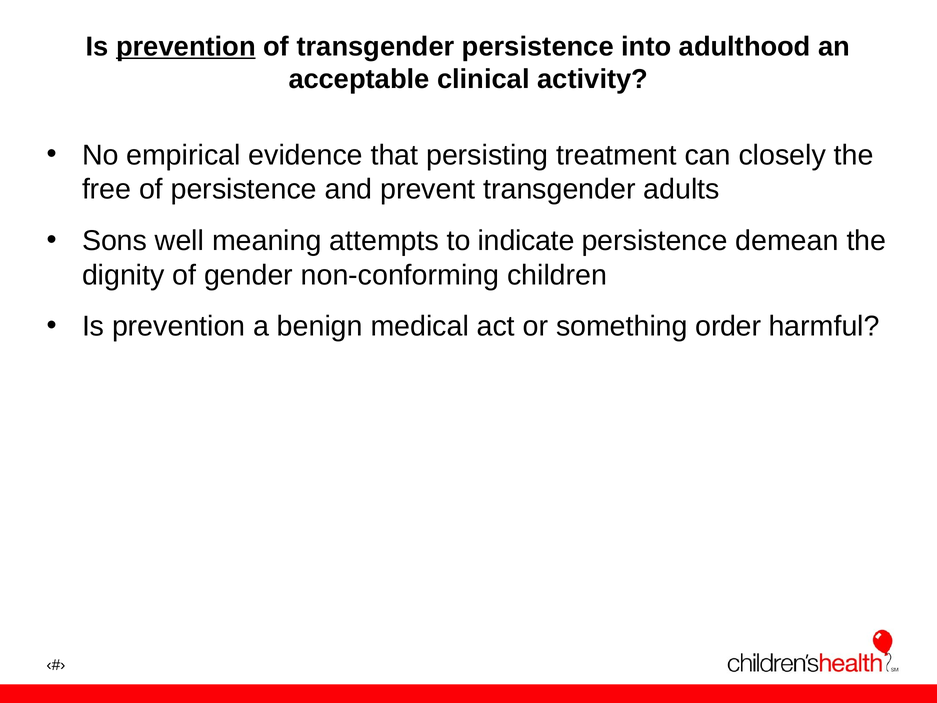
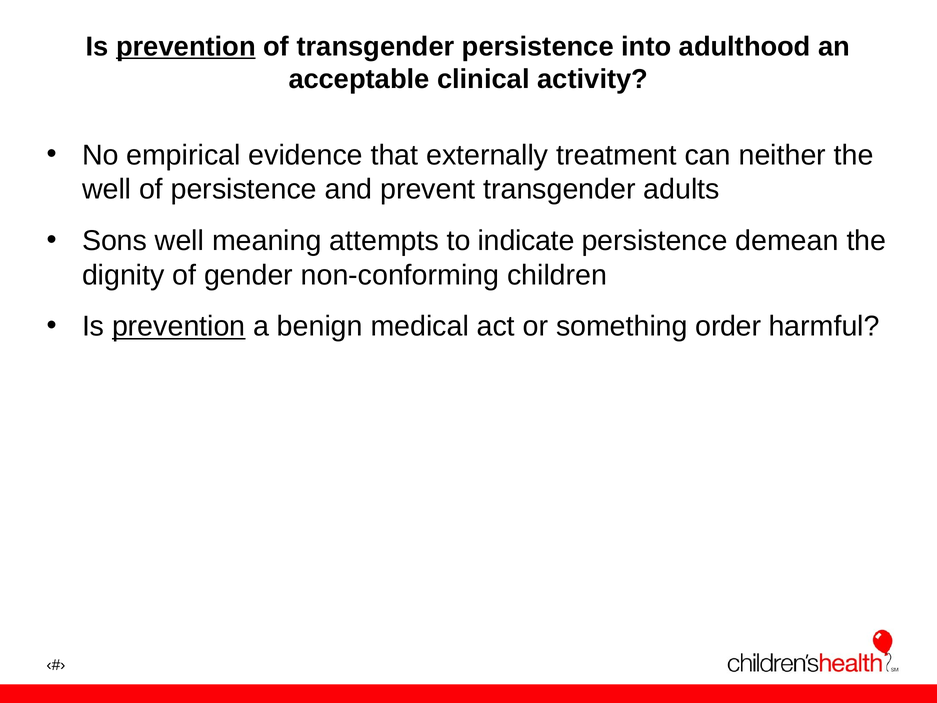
persisting: persisting -> externally (487, 155)
closely: closely -> neither (782, 155)
free: free -> well (107, 189)
prevention underline: none -> present (179, 326)
